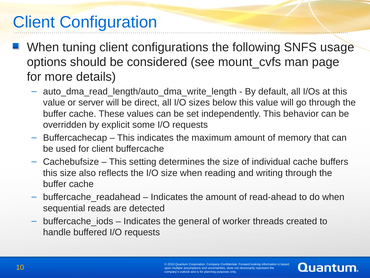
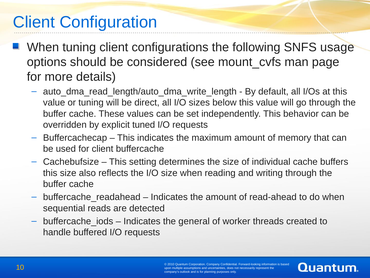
or server: server -> tuning (91, 102)
some: some -> tuned (144, 125)
